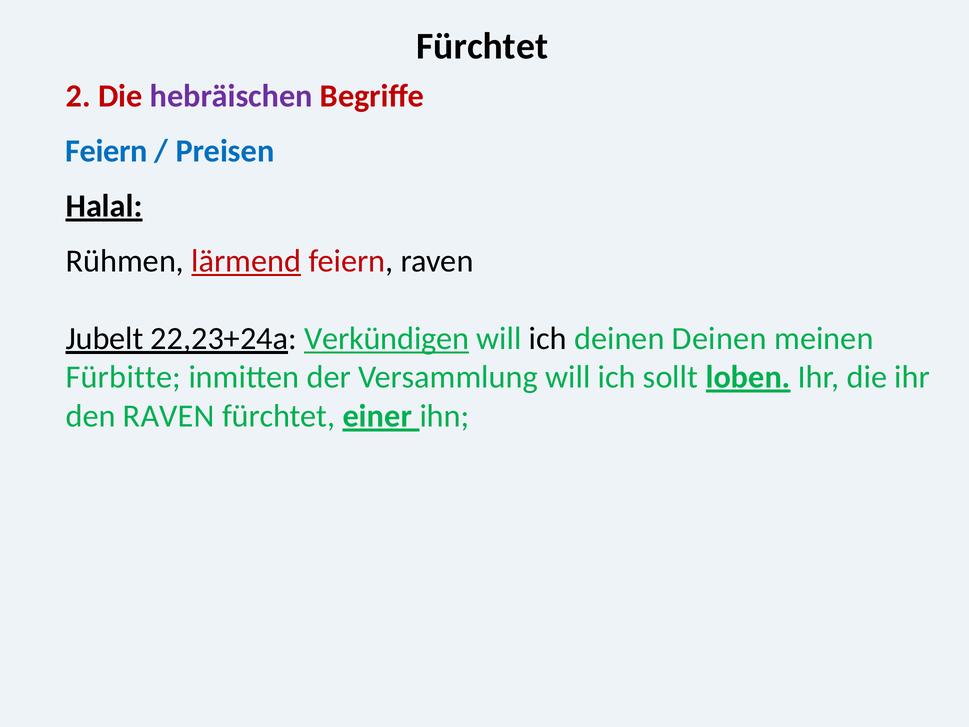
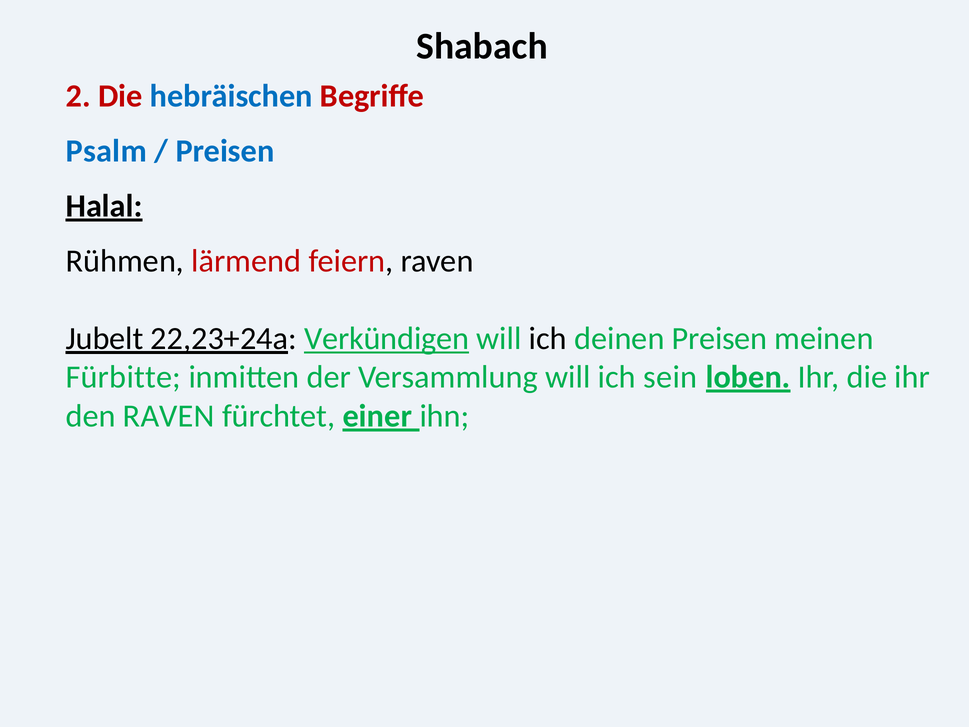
Fürchtet: Fürchtet -> Shabach (482, 46)
hebräischen colour: purple -> blue (231, 96)
Feiern: Feiern -> Psalm (106, 151)
lärmend underline: present -> none (246, 261)
deinen Deinen: Deinen -> Preisen (720, 338)
sollt: sollt -> sein (670, 377)
